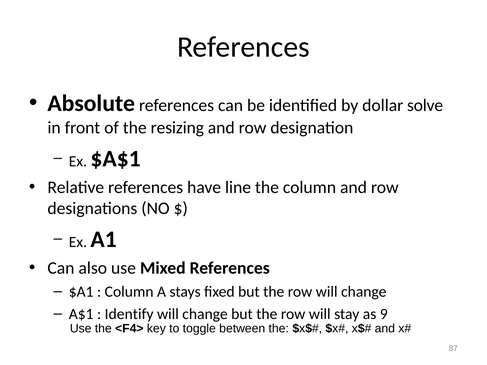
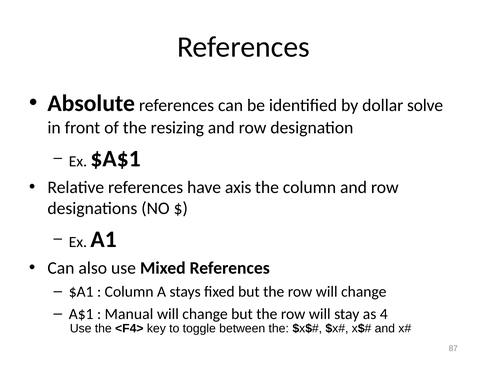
line: line -> axis (238, 188)
Identify: Identify -> Manual (129, 314)
9: 9 -> 4 (384, 314)
